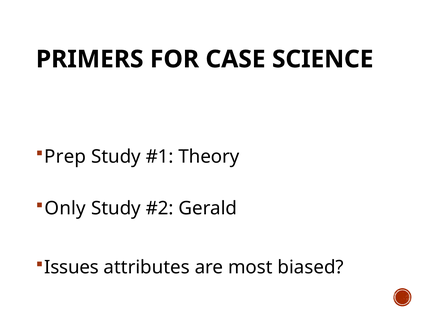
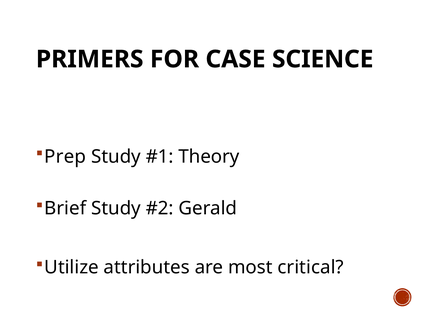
Only: Only -> Brief (65, 209)
Issues: Issues -> Utilize (72, 268)
biased: biased -> critical (311, 268)
